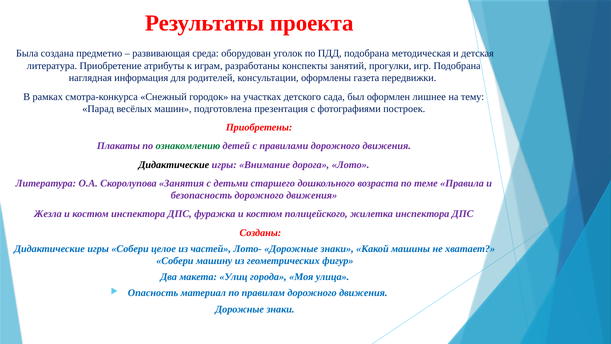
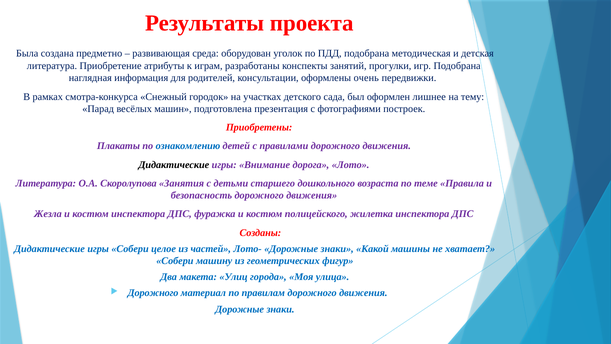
газета: газета -> очень (366, 78)
ознакомлению colour: green -> blue (188, 146)
Опасность: Опасность -> Дорожного (153, 293)
